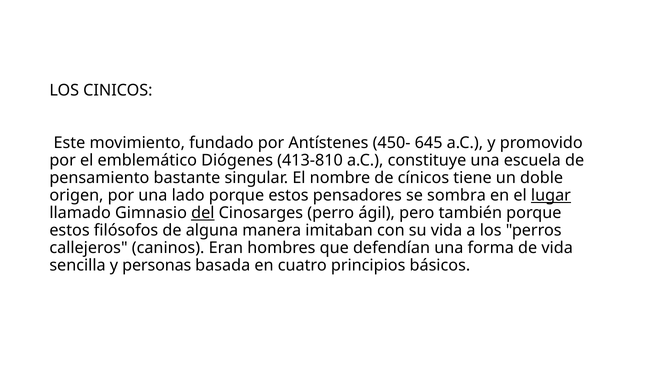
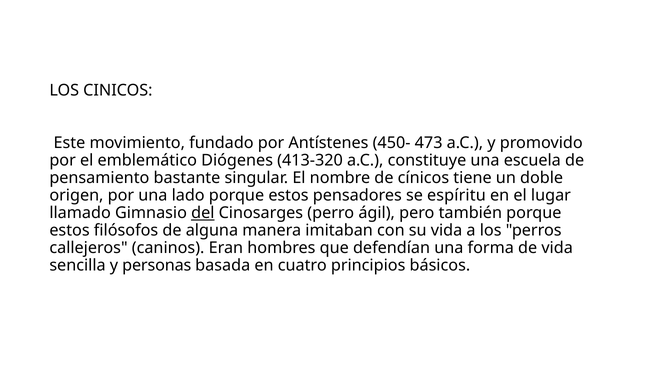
645: 645 -> 473 (429, 143)
413-810: 413-810 -> 413-320 (310, 160)
sombra: sombra -> espíritu (456, 195)
lugar underline: present -> none (551, 195)
